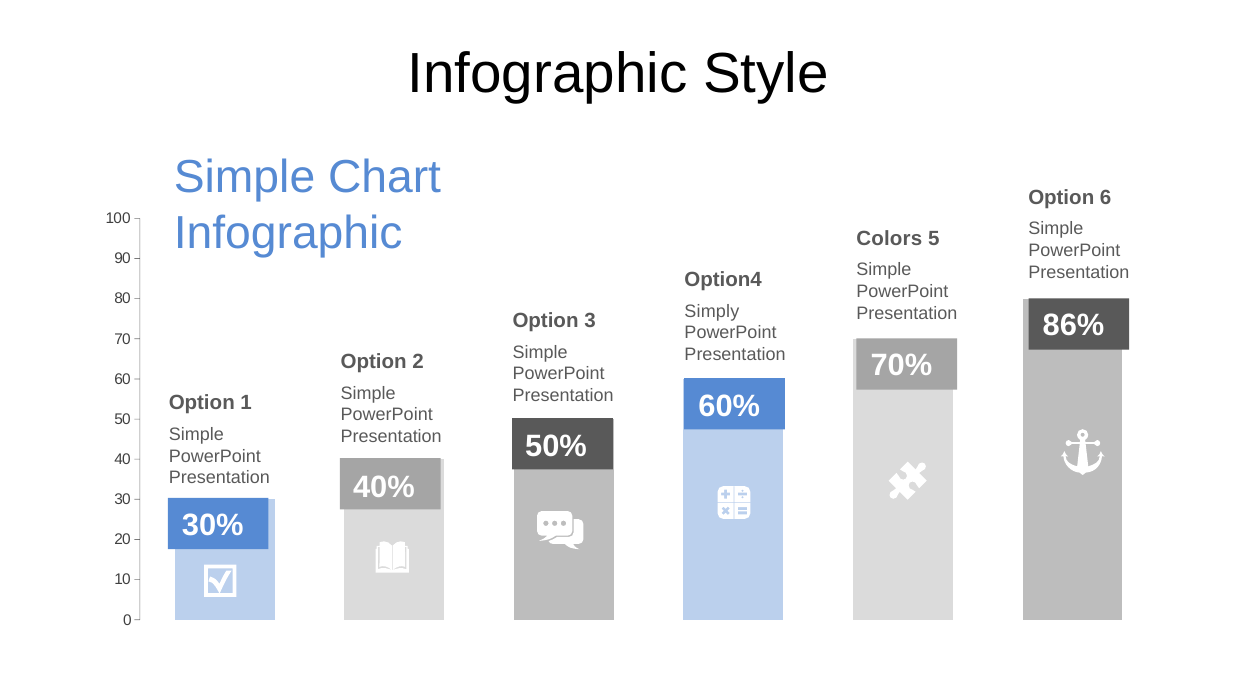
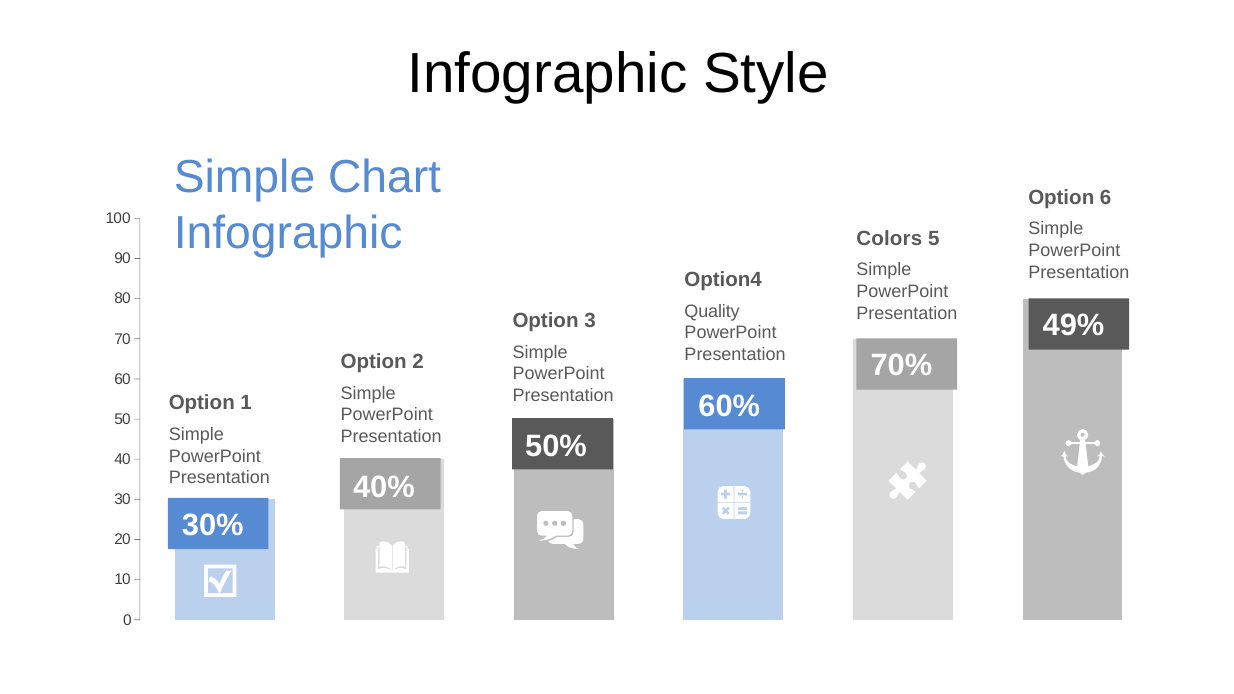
Simply: Simply -> Quality (712, 311)
86%: 86% -> 49% (1074, 325)
